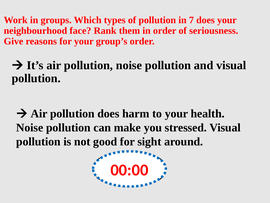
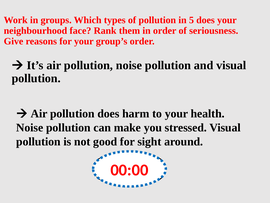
7: 7 -> 5 (191, 20)
